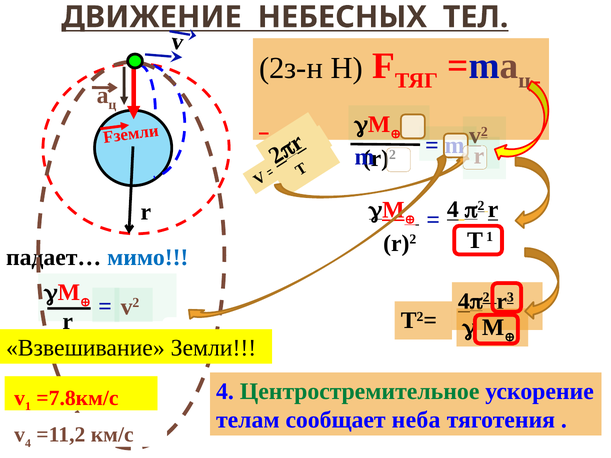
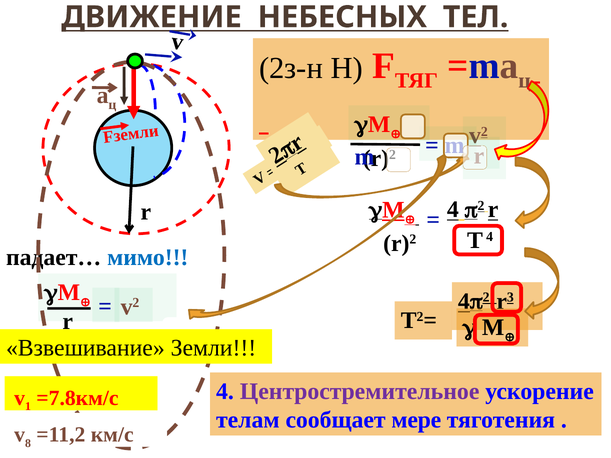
1: 1 -> 4 (490, 237)
Центростремительное colour: green -> purple (360, 392)
неба: неба -> мере (416, 420)
v 4: 4 -> 8 (28, 443)
